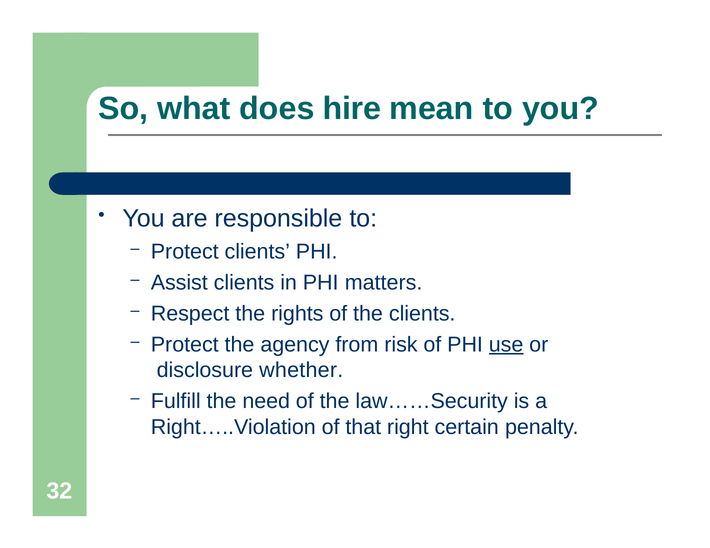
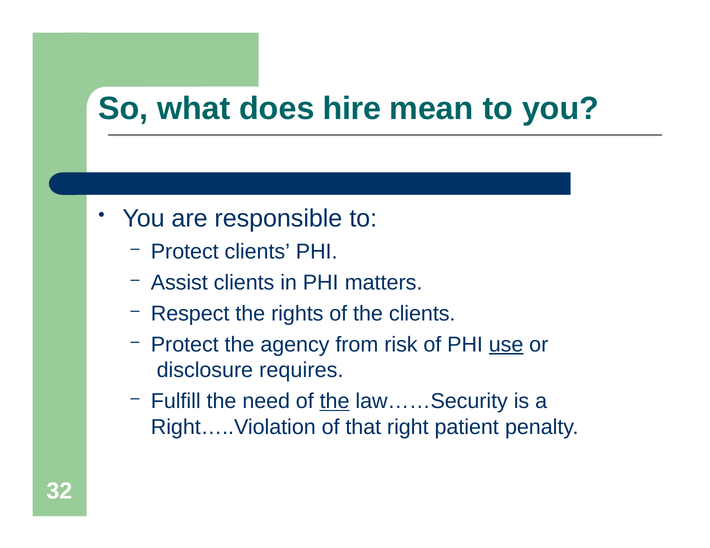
whether: whether -> requires (301, 371)
the underline: none -> present (335, 402)
certain: certain -> patient (467, 427)
